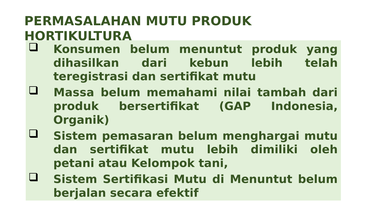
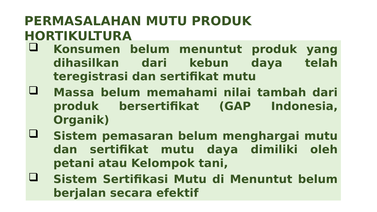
kebun lebih: lebih -> daya (267, 63)
mutu lebih: lebih -> daya (222, 150)
